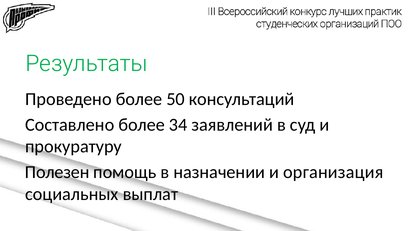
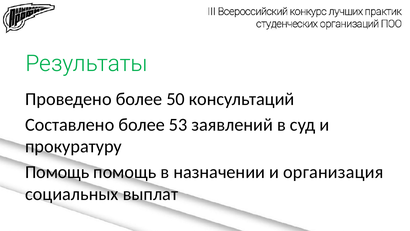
34: 34 -> 53 (178, 124)
Полезен: Полезен -> Помощь (57, 172)
